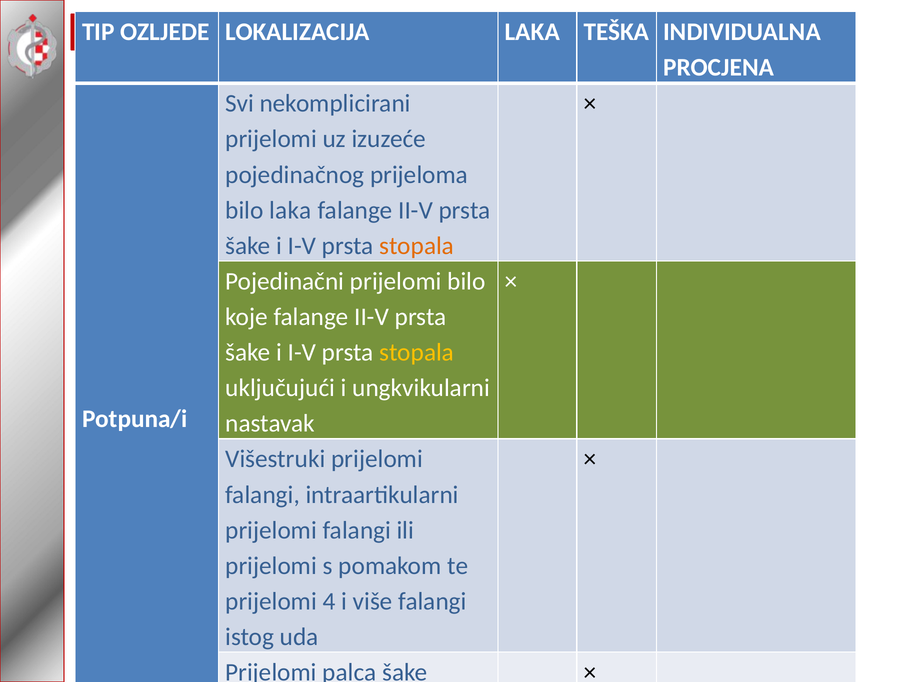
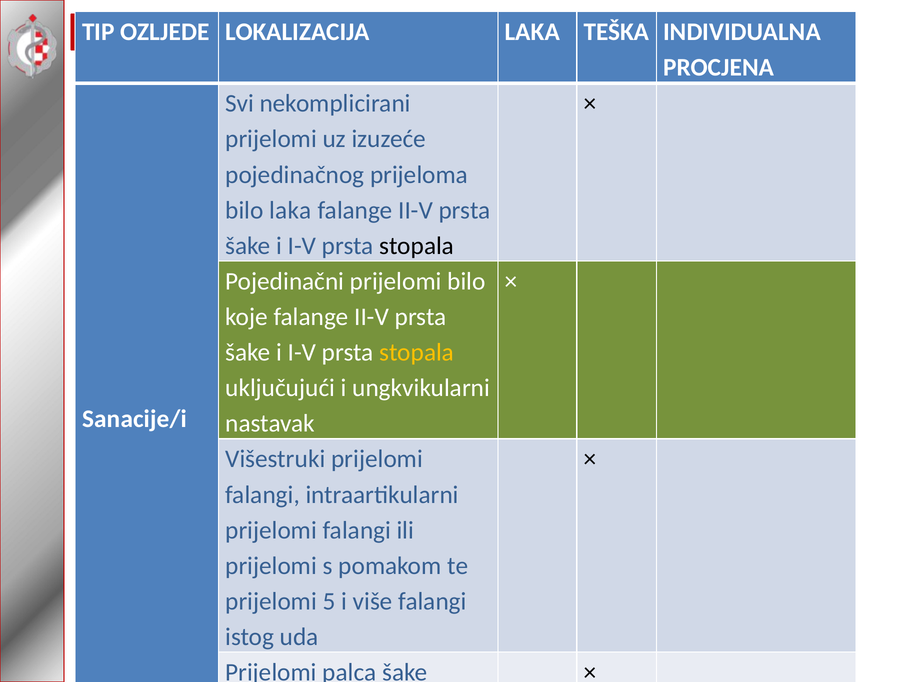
stopala colour: orange -> black (417, 246)
Potpuna/i: Potpuna/i -> Sanacije/i (135, 419)
4: 4 -> 5 (329, 602)
